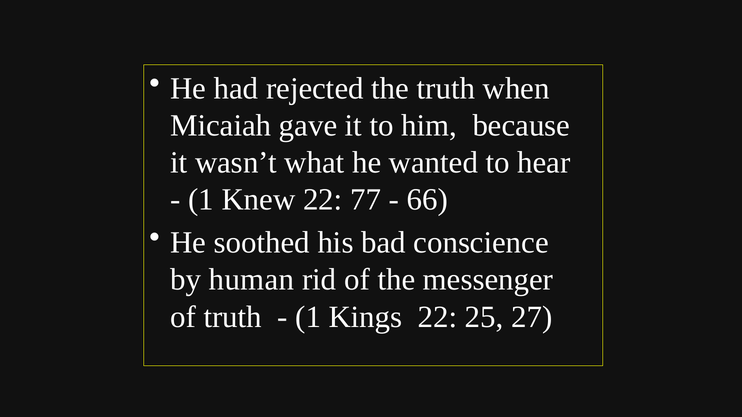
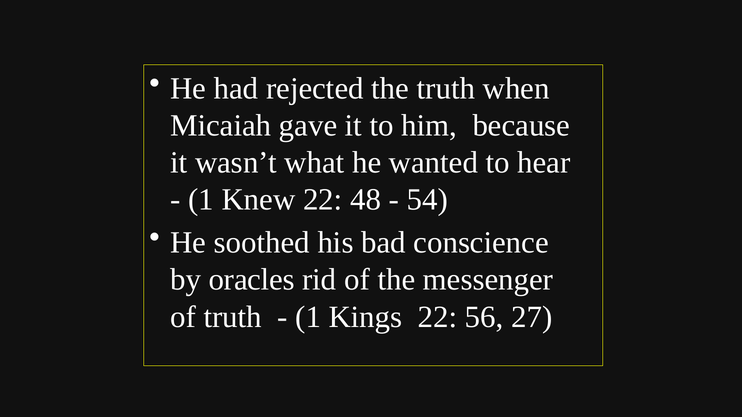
77: 77 -> 48 (366, 200)
66: 66 -> 54 (427, 200)
human: human -> oracles (252, 280)
25: 25 -> 56 (484, 317)
